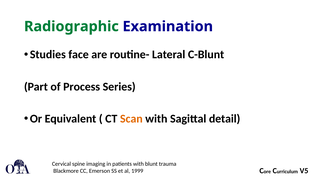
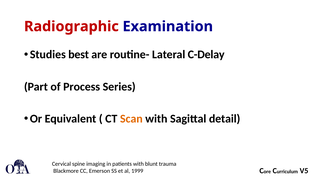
Radiographic colour: green -> red (71, 26)
face: face -> best (79, 55)
C-Blunt: C-Blunt -> C-Delay (206, 55)
